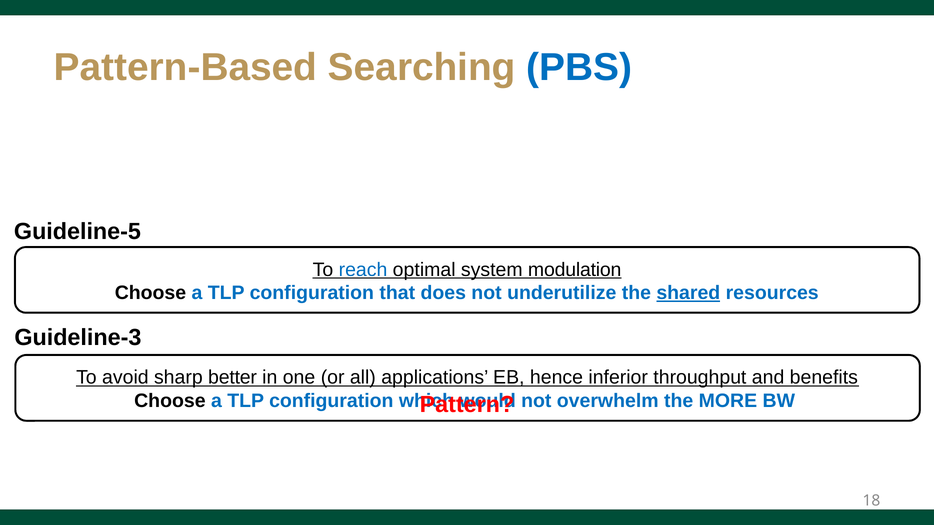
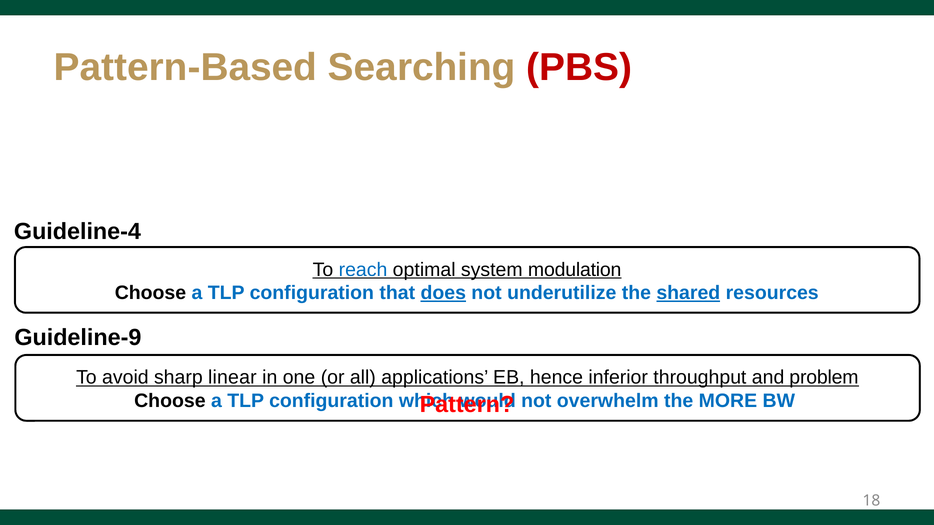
PBS colour: blue -> red (579, 68)
Guideline-5: Guideline-5 -> Guideline-4 (77, 232)
does underline: none -> present (443, 293)
Guideline-3: Guideline-3 -> Guideline-9 (78, 338)
better: better -> linear (232, 378)
benefits: benefits -> problem (824, 378)
